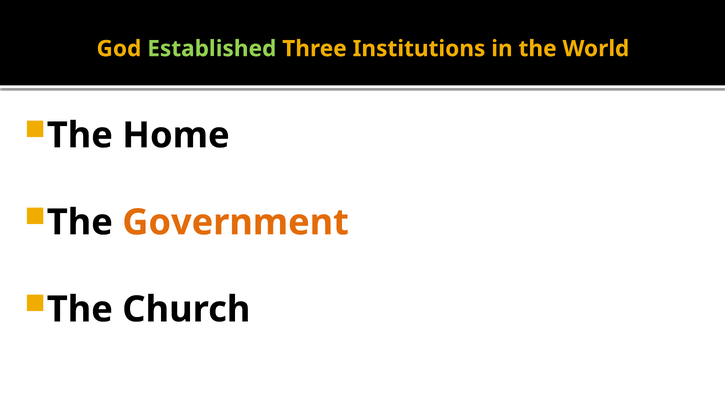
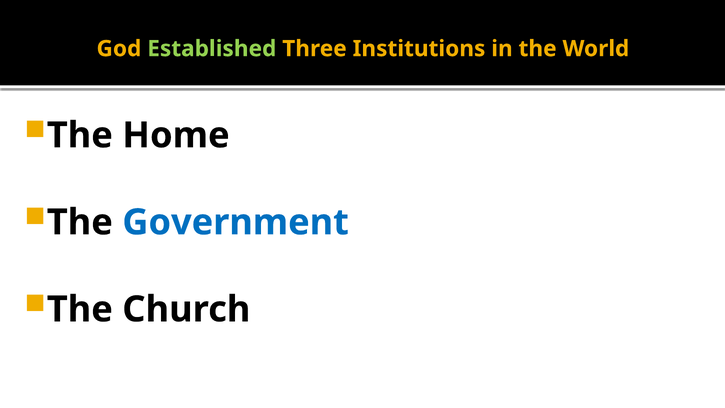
Government colour: orange -> blue (236, 222)
